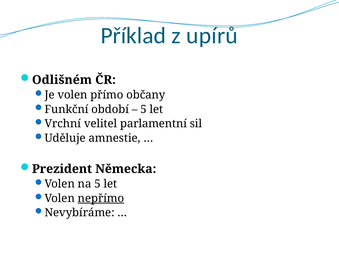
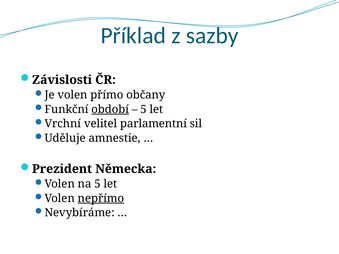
upírů: upírů -> sazby (212, 36)
Odlišném: Odlišném -> Závislosti (62, 80)
období underline: none -> present (110, 109)
